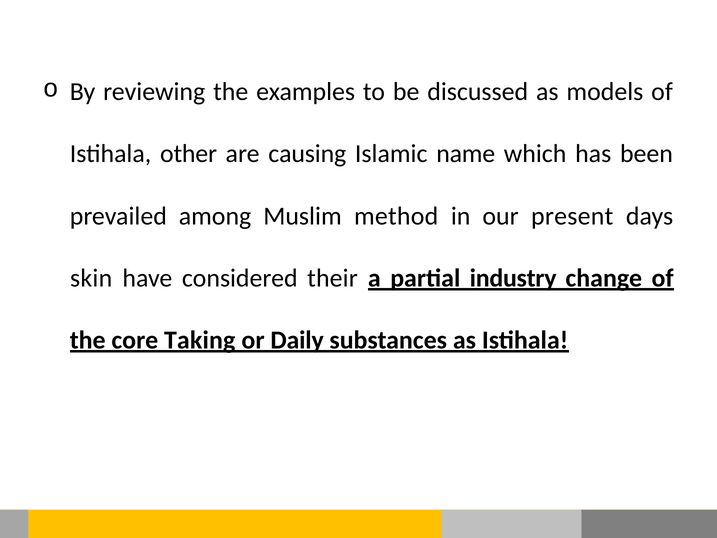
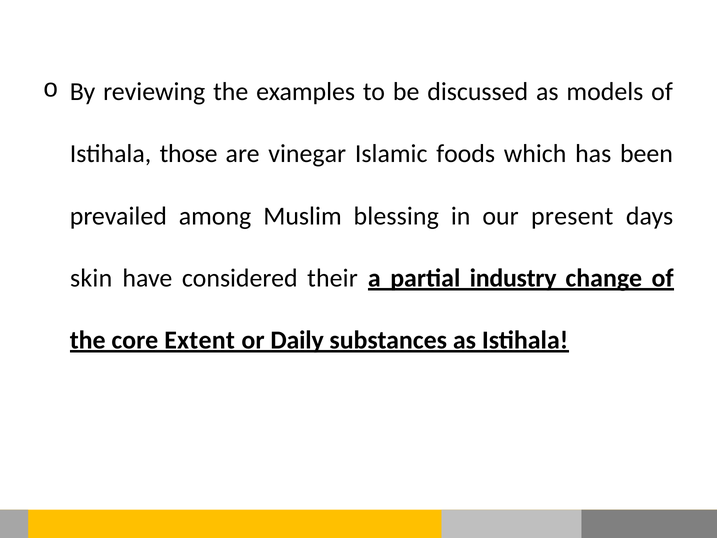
other: other -> those (189, 154)
causing: causing -> vinegar (307, 154)
name: name -> foods (466, 154)
method: method -> blessing (396, 216)
Taking: Taking -> Extent (200, 340)
